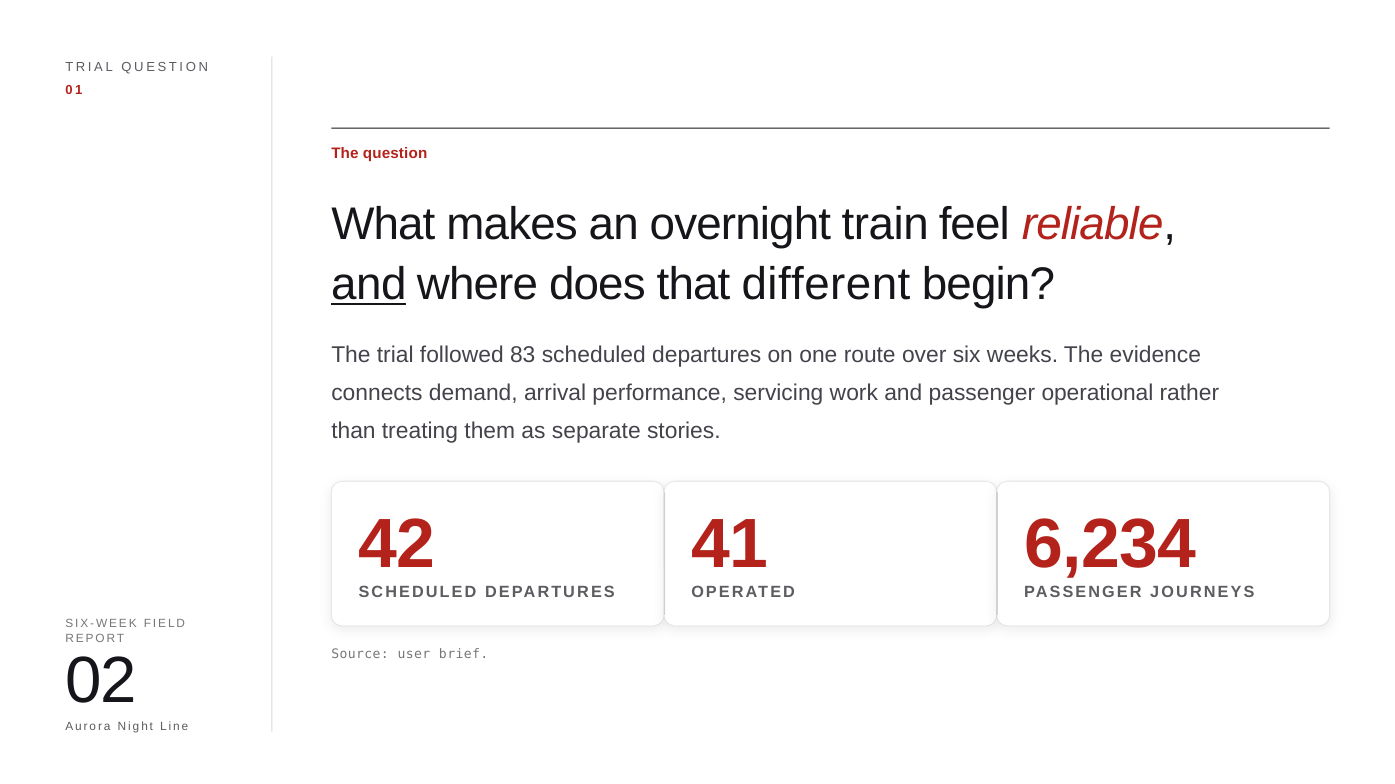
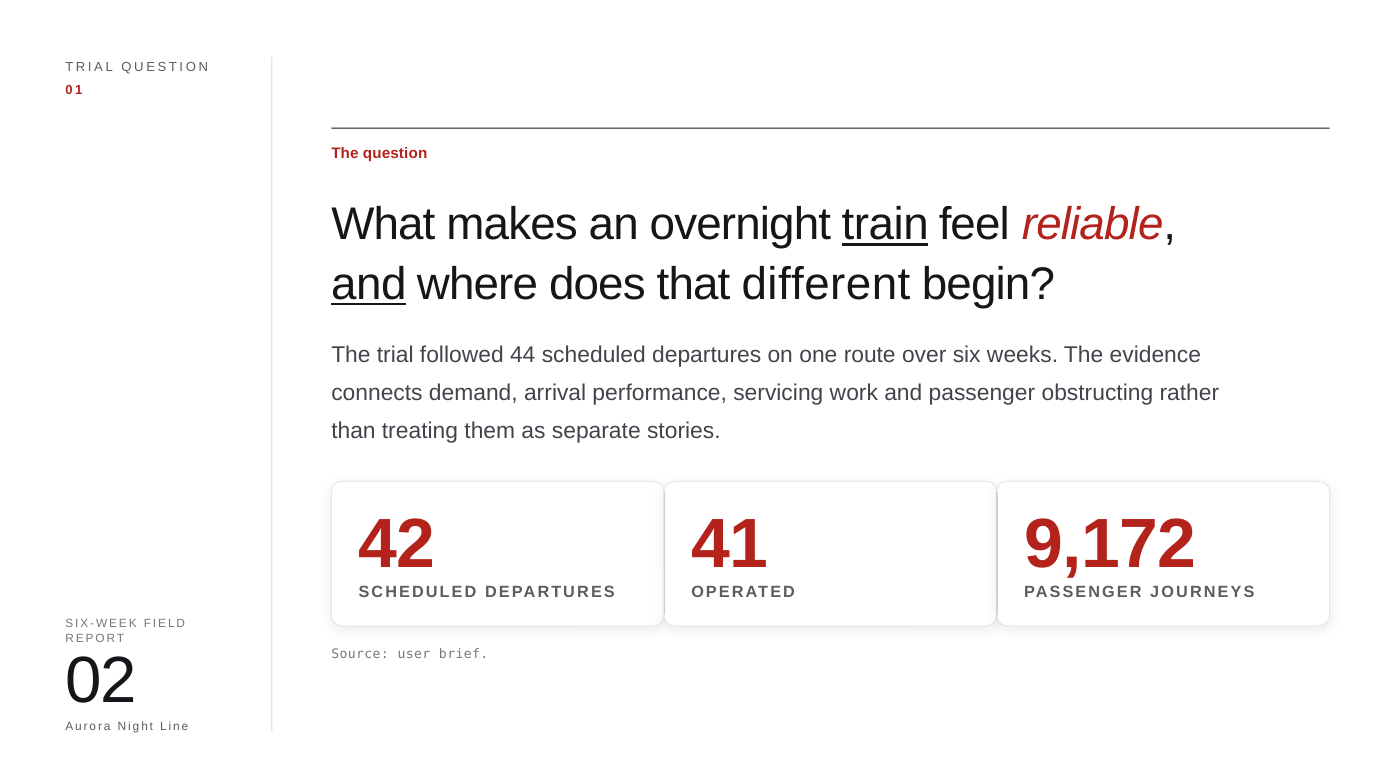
train underline: none -> present (885, 225)
83: 83 -> 44 (523, 355)
operational: operational -> obstructing (1097, 393)
6,234: 6,234 -> 9,172 (1110, 545)
